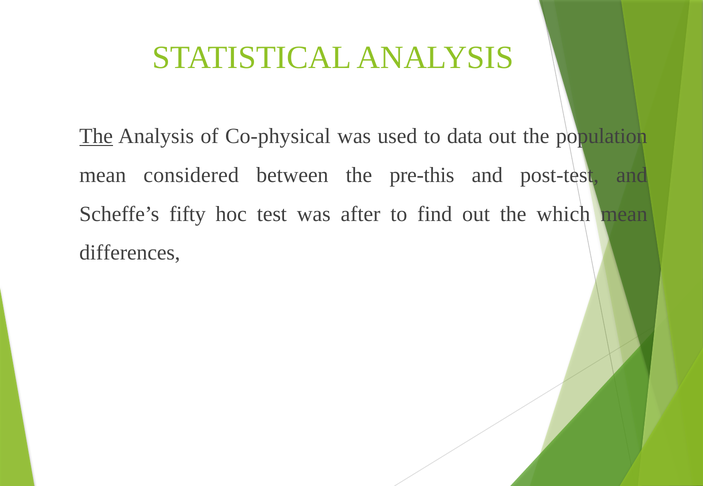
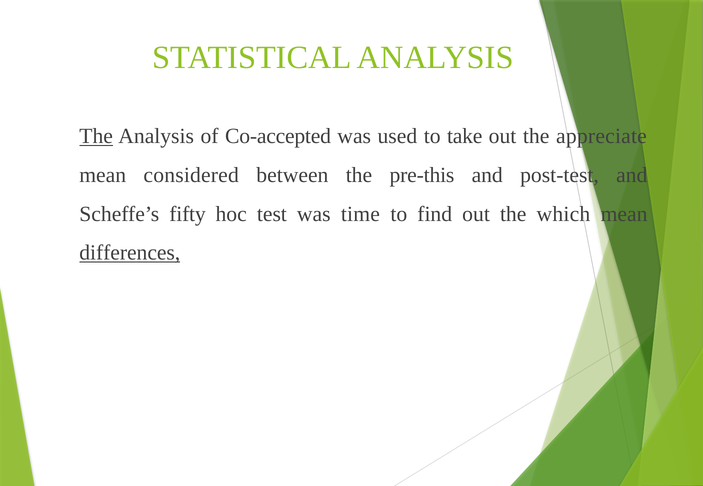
Co-physical: Co-physical -> Co-accepted (278, 136)
data: data -> take (465, 136)
population: population -> appreciate (601, 136)
after: after -> time (360, 214)
differences underline: none -> present (130, 253)
